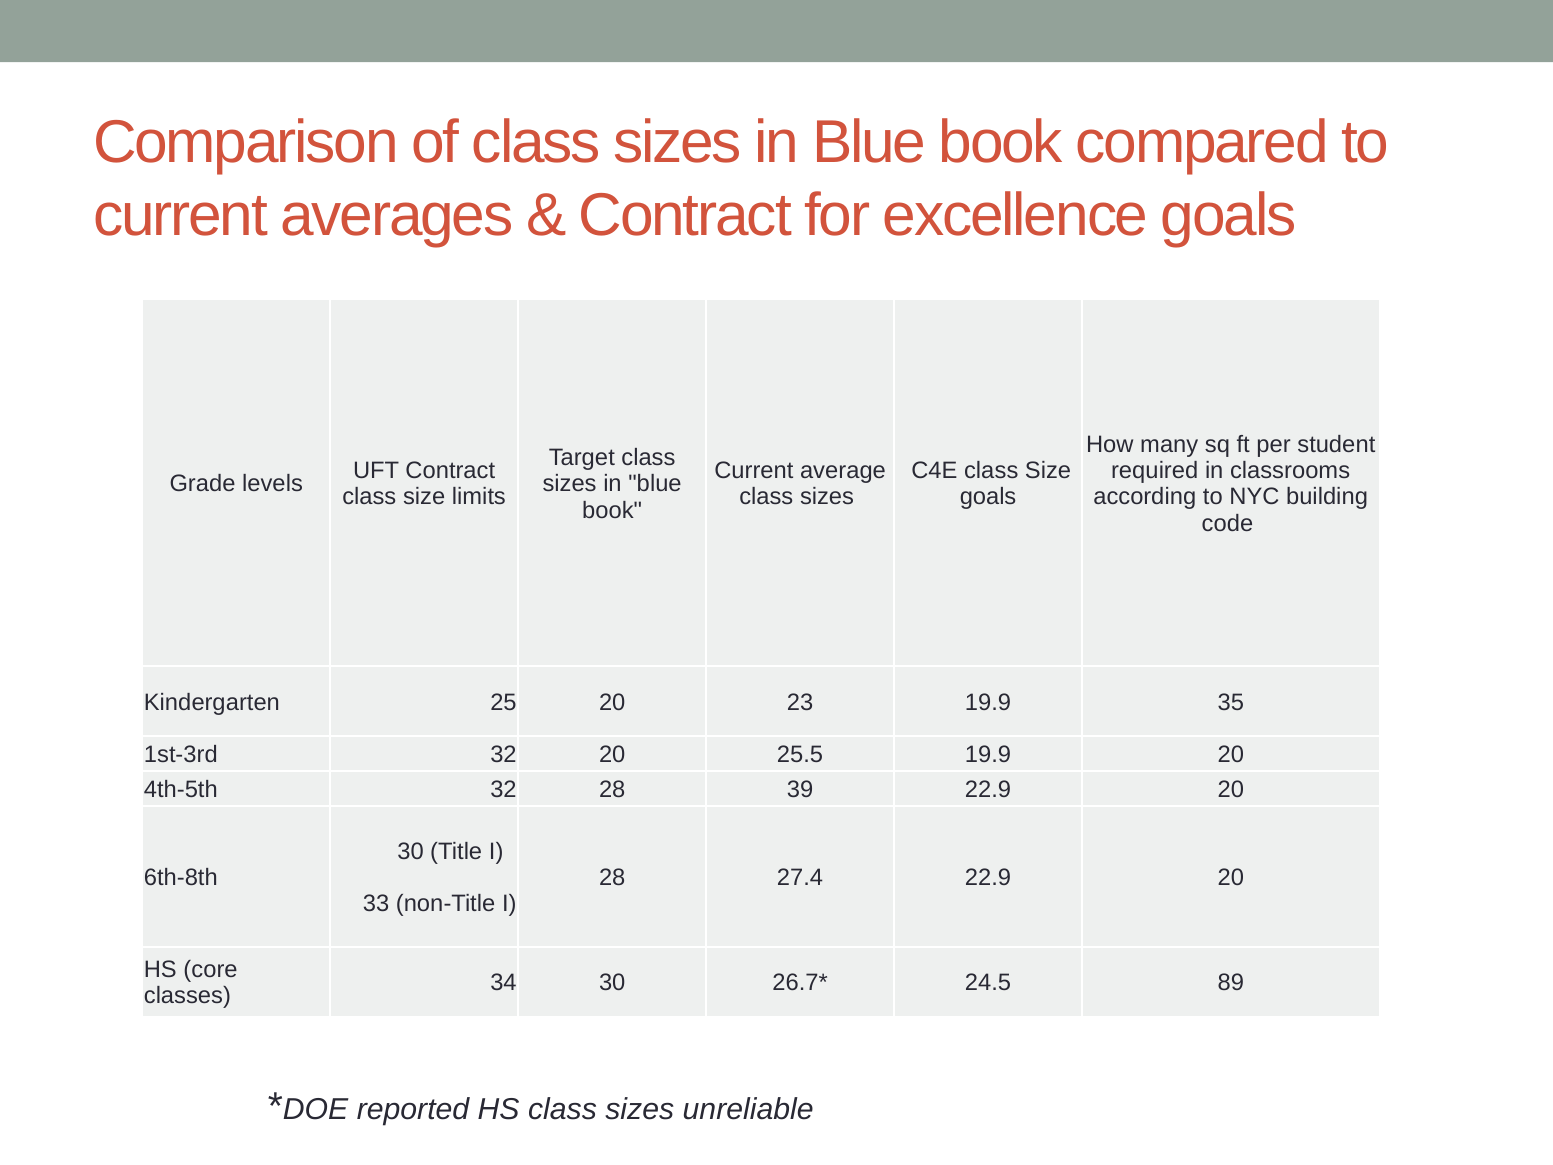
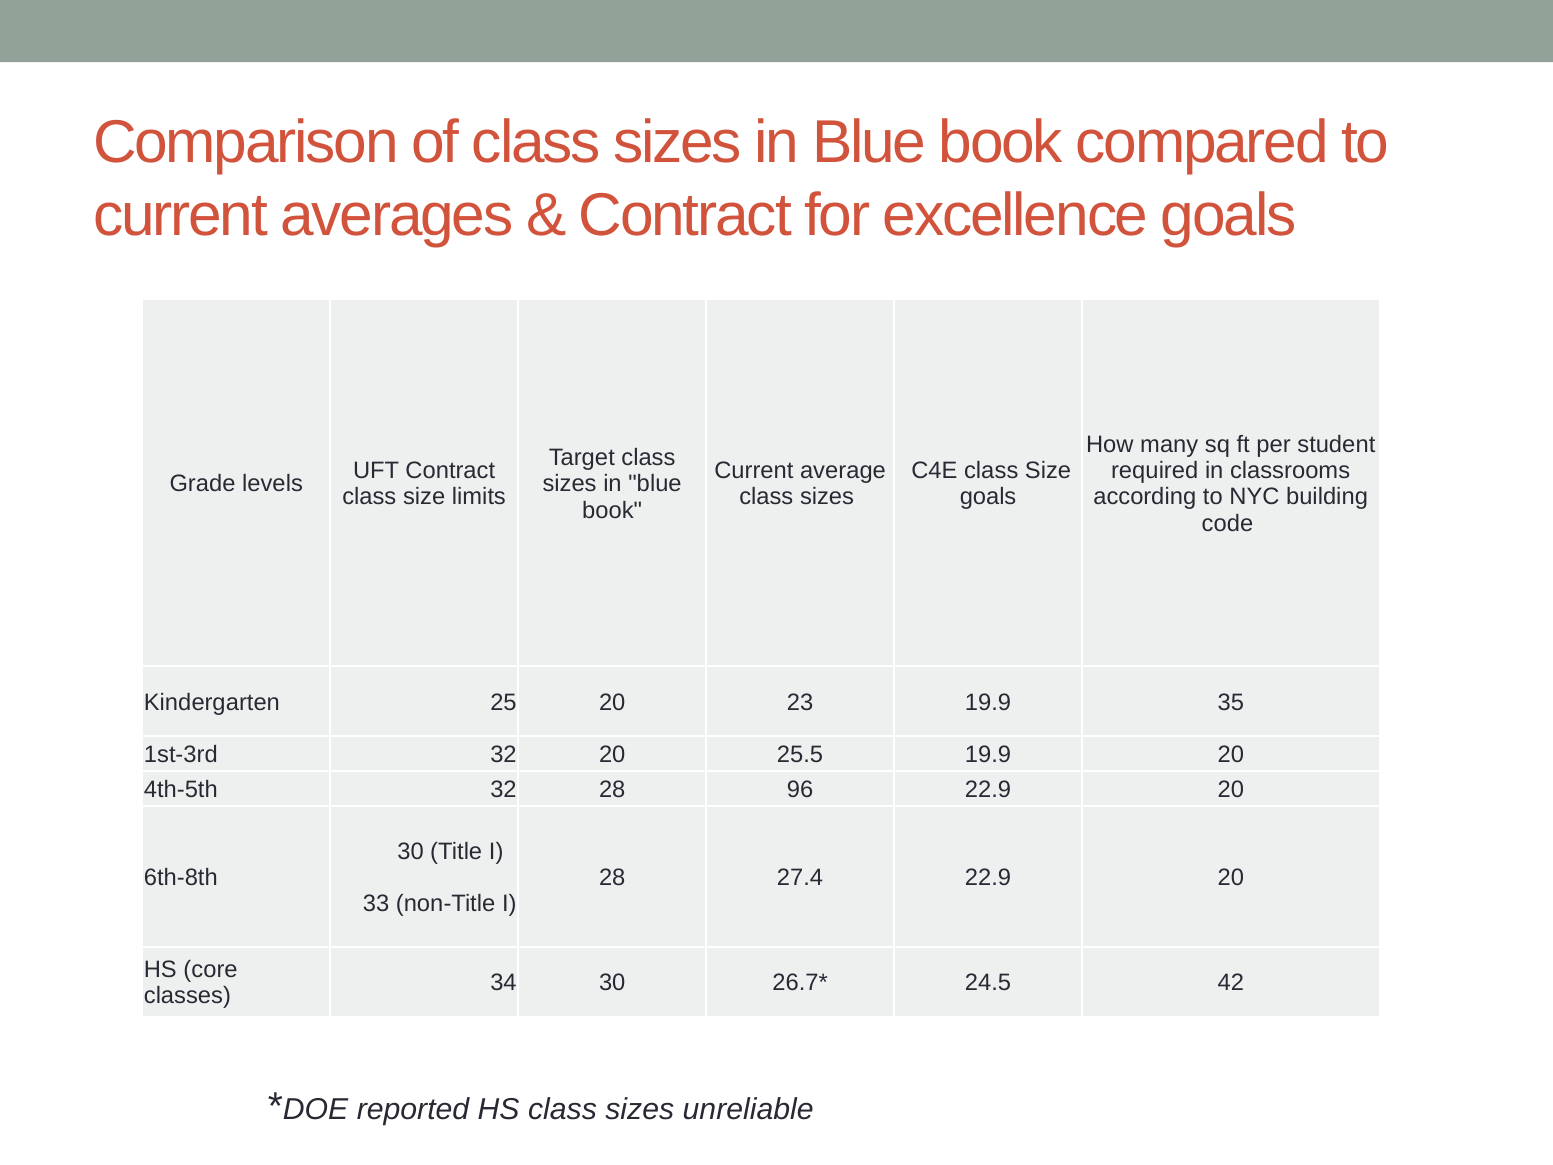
39: 39 -> 96 (800, 790)
89: 89 -> 42 (1231, 983)
